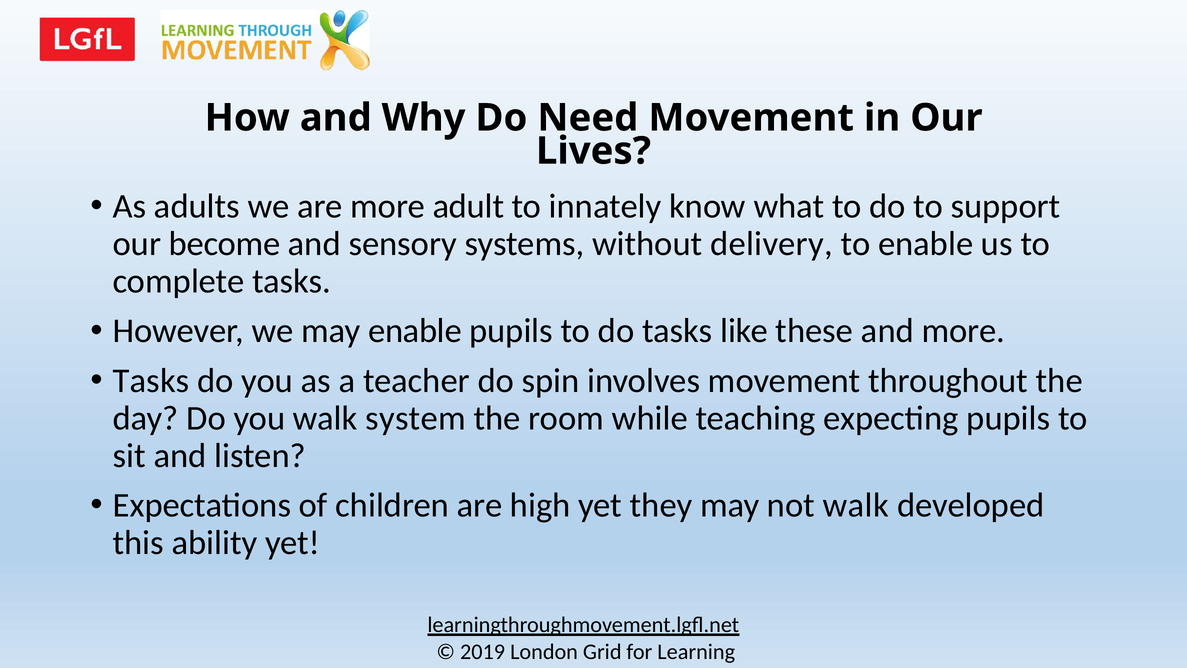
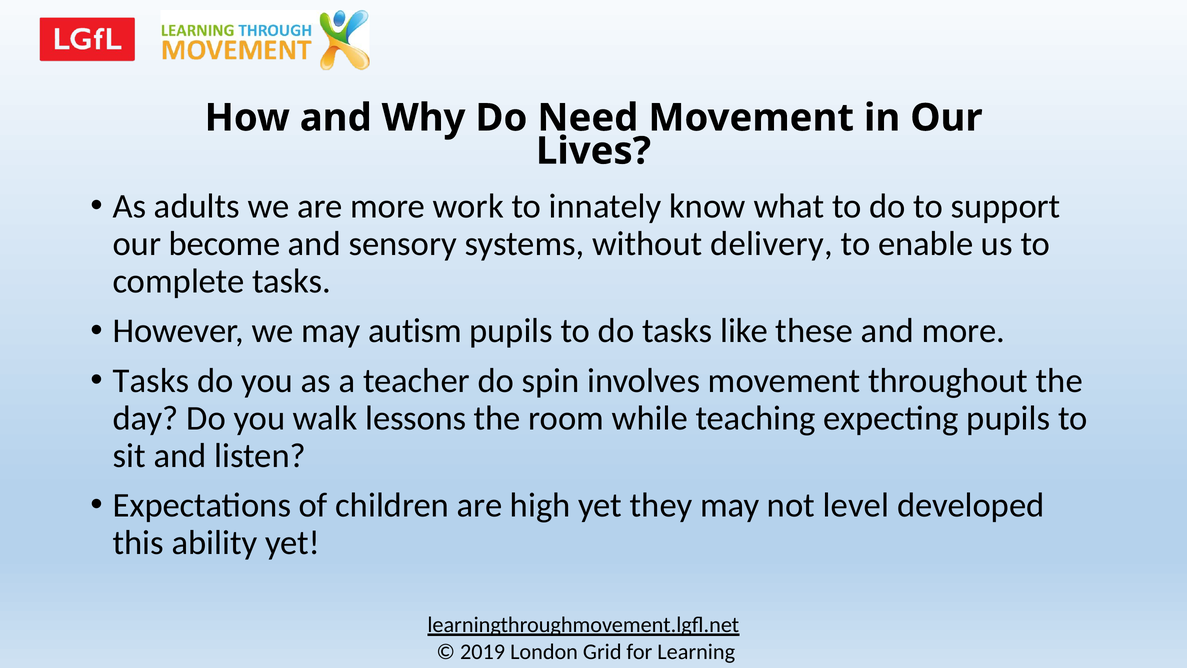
adult: adult -> work (468, 206)
may enable: enable -> autism (415, 331)
system: system -> lessons (416, 418)
not walk: walk -> level (856, 505)
